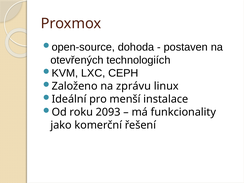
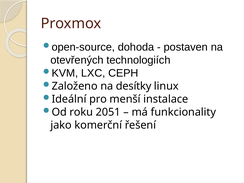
zprávu: zprávu -> desítky (134, 86)
2093: 2093 -> 2051 (108, 112)
